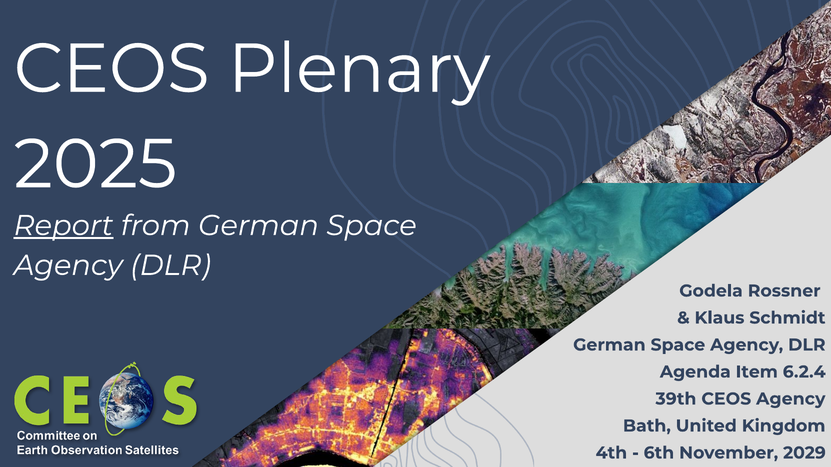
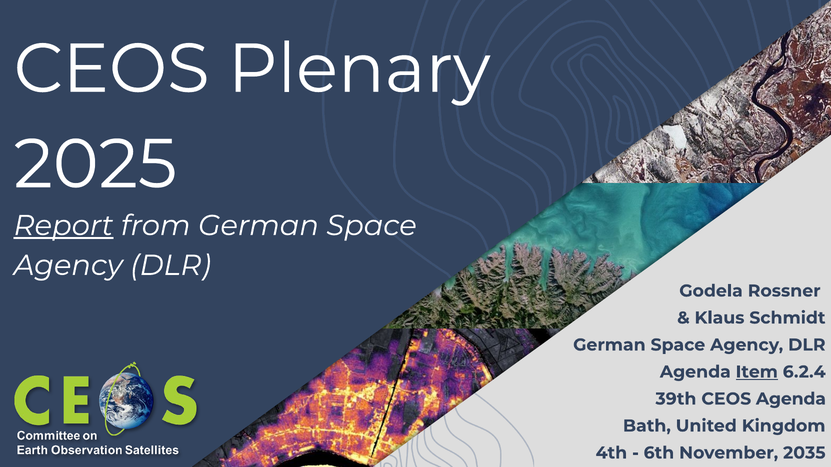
Item underline: none -> present (757, 372)
CEOS Agency: Agency -> Agenda (791, 399)
2029: 2029 -> 2035 (804, 453)
